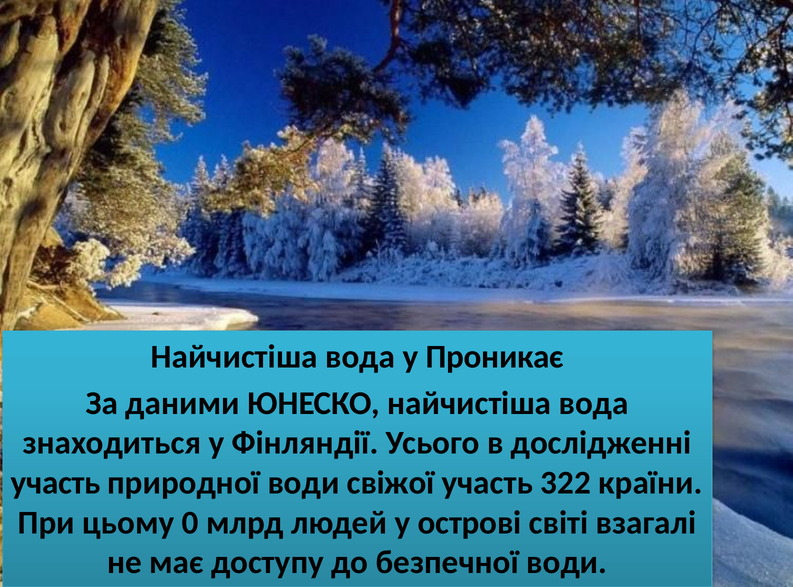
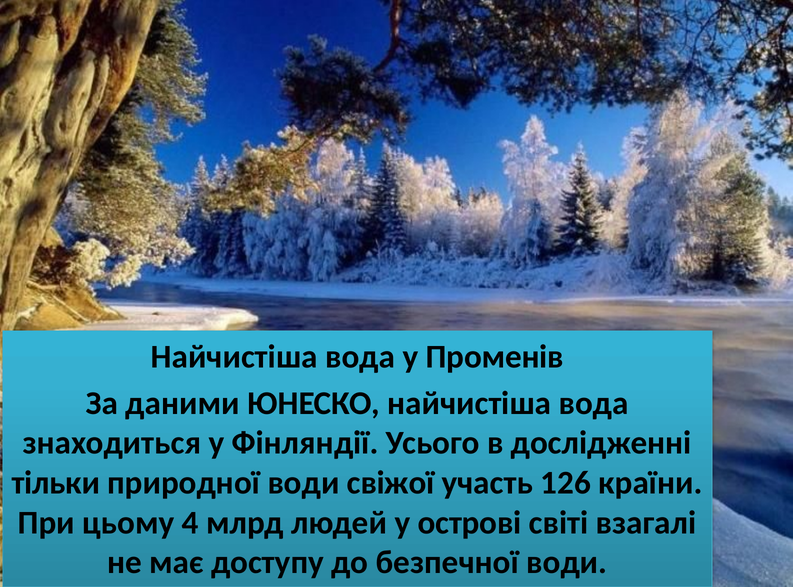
Проникає: Проникає -> Променів (495, 357)
участь: участь -> тільки (56, 483)
322: 322 -> 126 (566, 483)
0: 0 -> 4 (190, 523)
